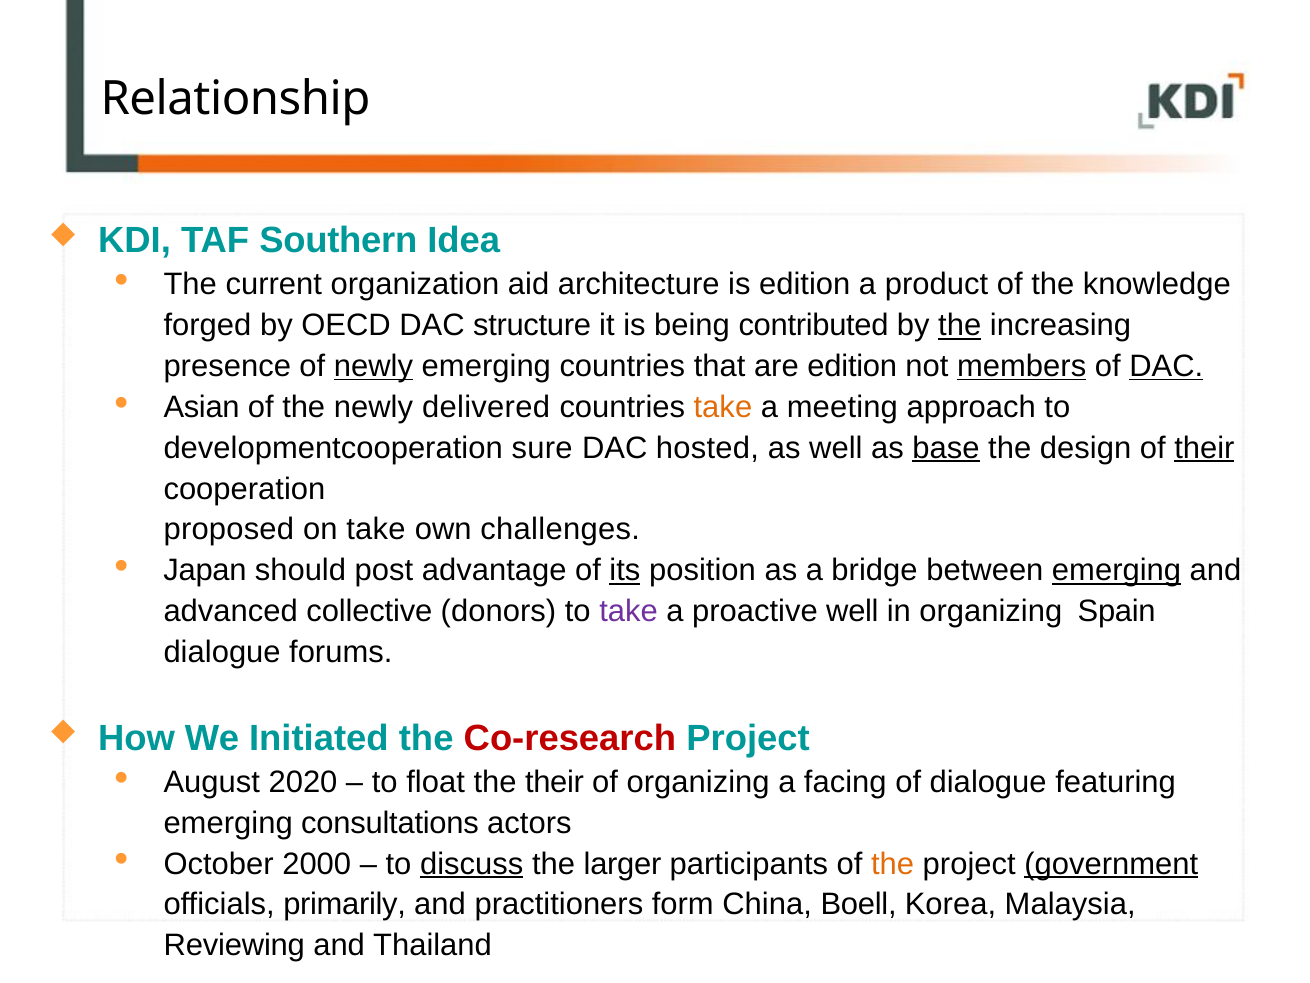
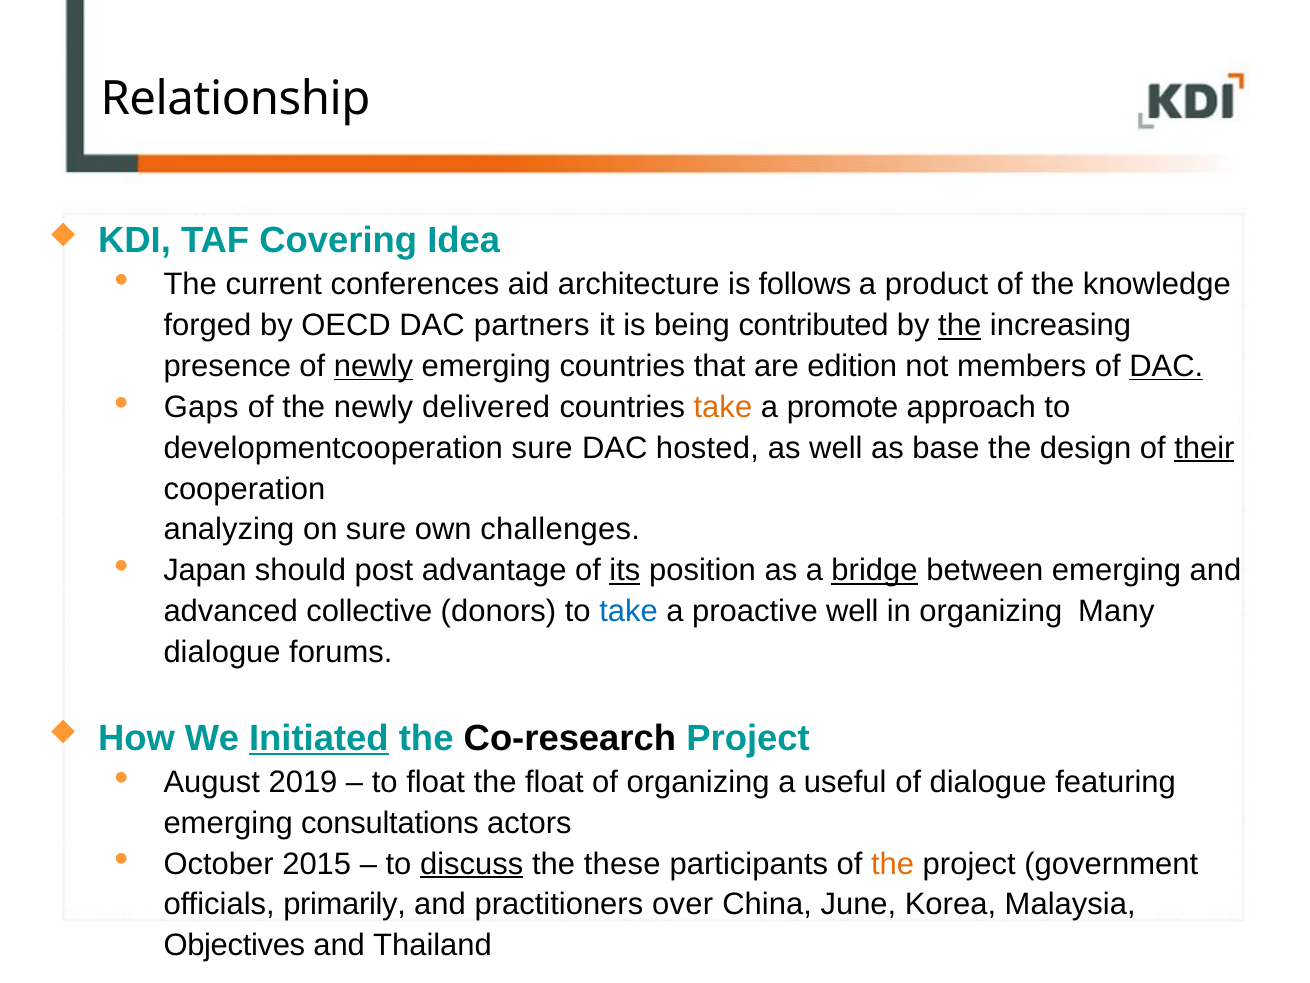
Southern: Southern -> Covering (338, 241)
organization: organization -> conferences (415, 284)
is edition: edition -> follows (805, 284)
structure: structure -> partners (532, 325)
members underline: present -> none (1022, 366)
Asian: Asian -> Gaps (201, 407)
meeting: meeting -> promote (843, 407)
base underline: present -> none (946, 448)
proposed: proposed -> analyzing (229, 529)
on take: take -> sure (376, 529)
bridge underline: none -> present (875, 570)
emerging underline: present -> none (1117, 570)
take colour: purple -> blue (628, 611)
Spain: Spain -> Many (1116, 611)
Initiated underline: none -> present (319, 738)
Co-research colour: red -> black (570, 738)
2020: 2020 -> 2019 (303, 782)
the their: their -> float (554, 782)
facing: facing -> useful (845, 782)
2000: 2000 -> 2015 (317, 863)
larger: larger -> these (622, 863)
government underline: present -> none (1111, 863)
form: form -> over (683, 904)
Boell: Boell -> June (858, 904)
Reviewing: Reviewing -> Objectives (234, 945)
